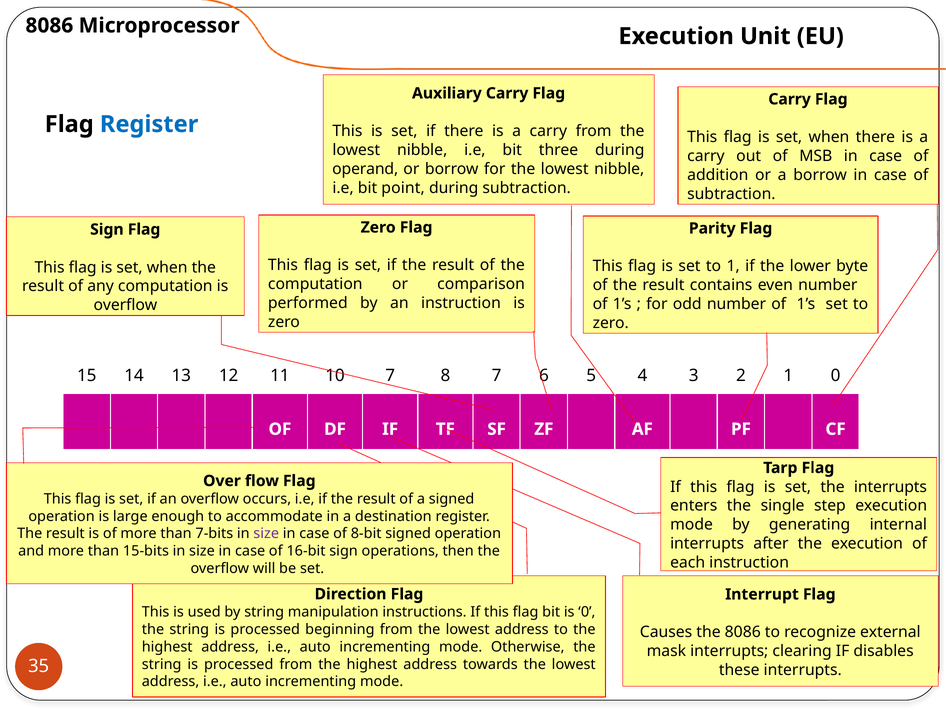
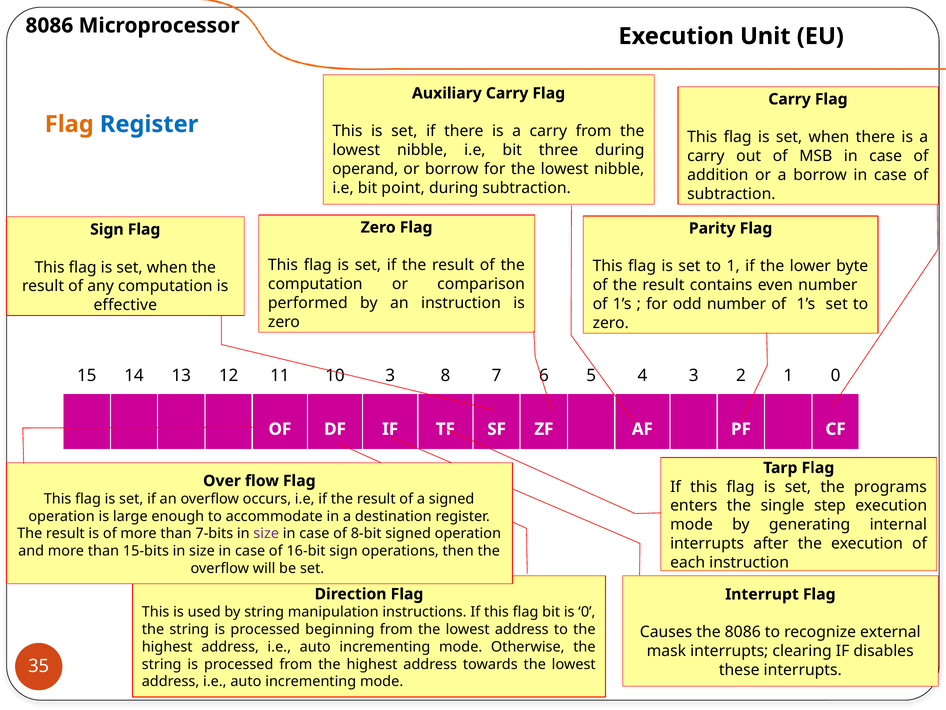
Flag colour: black -> orange (69, 124)
overflow: overflow -> effective (125, 305)
10 7: 7 -> 3 (390, 375)
the interrupts: interrupts -> programs (890, 486)
